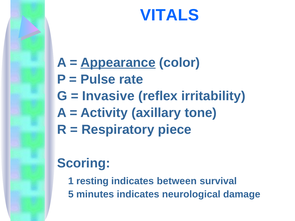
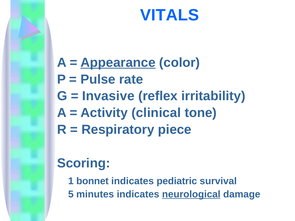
axillary: axillary -> clinical (156, 113)
resting: resting -> bonnet (92, 181)
between: between -> pediatric (177, 181)
neurological underline: none -> present (191, 195)
